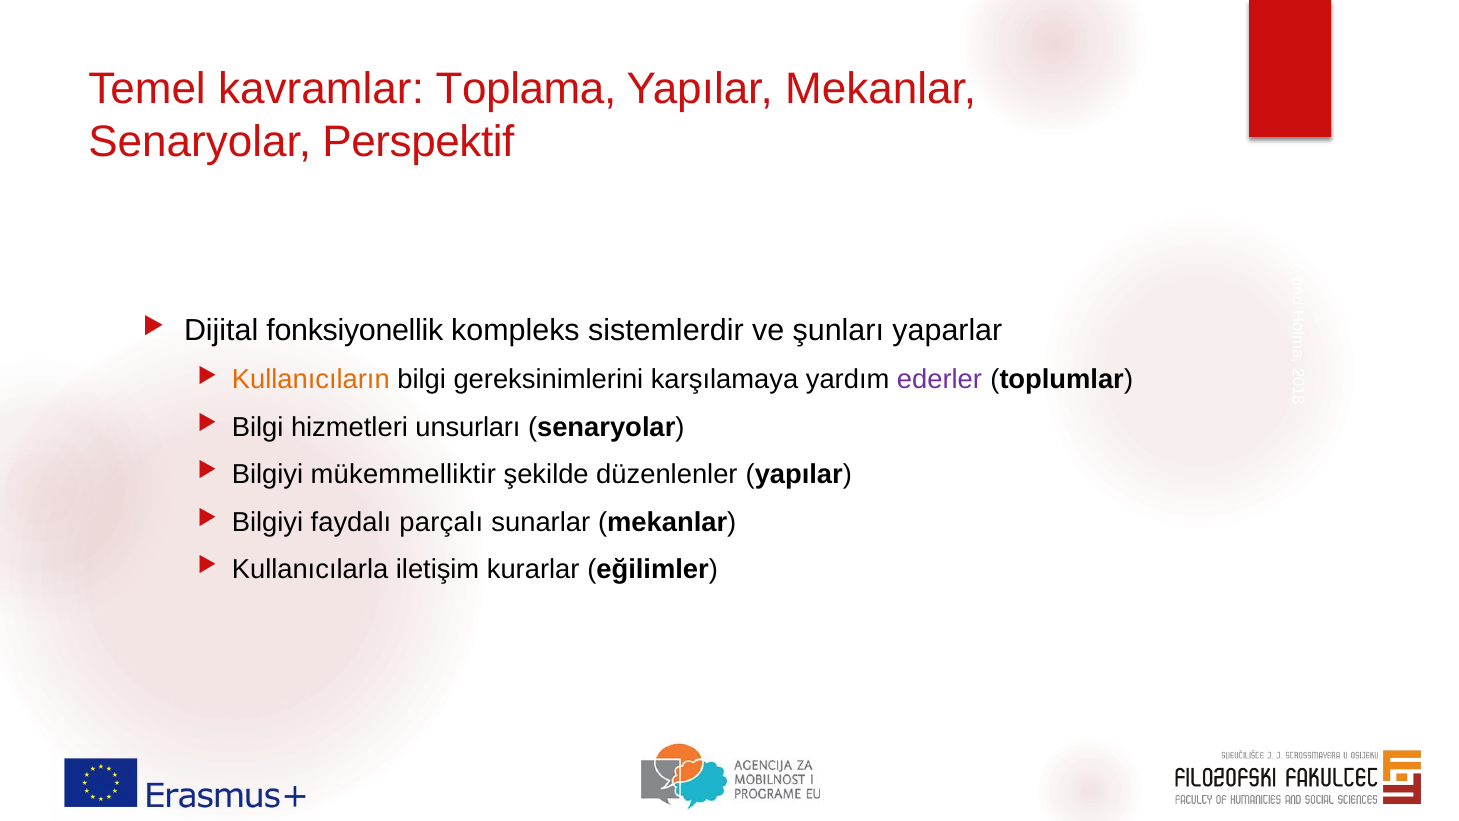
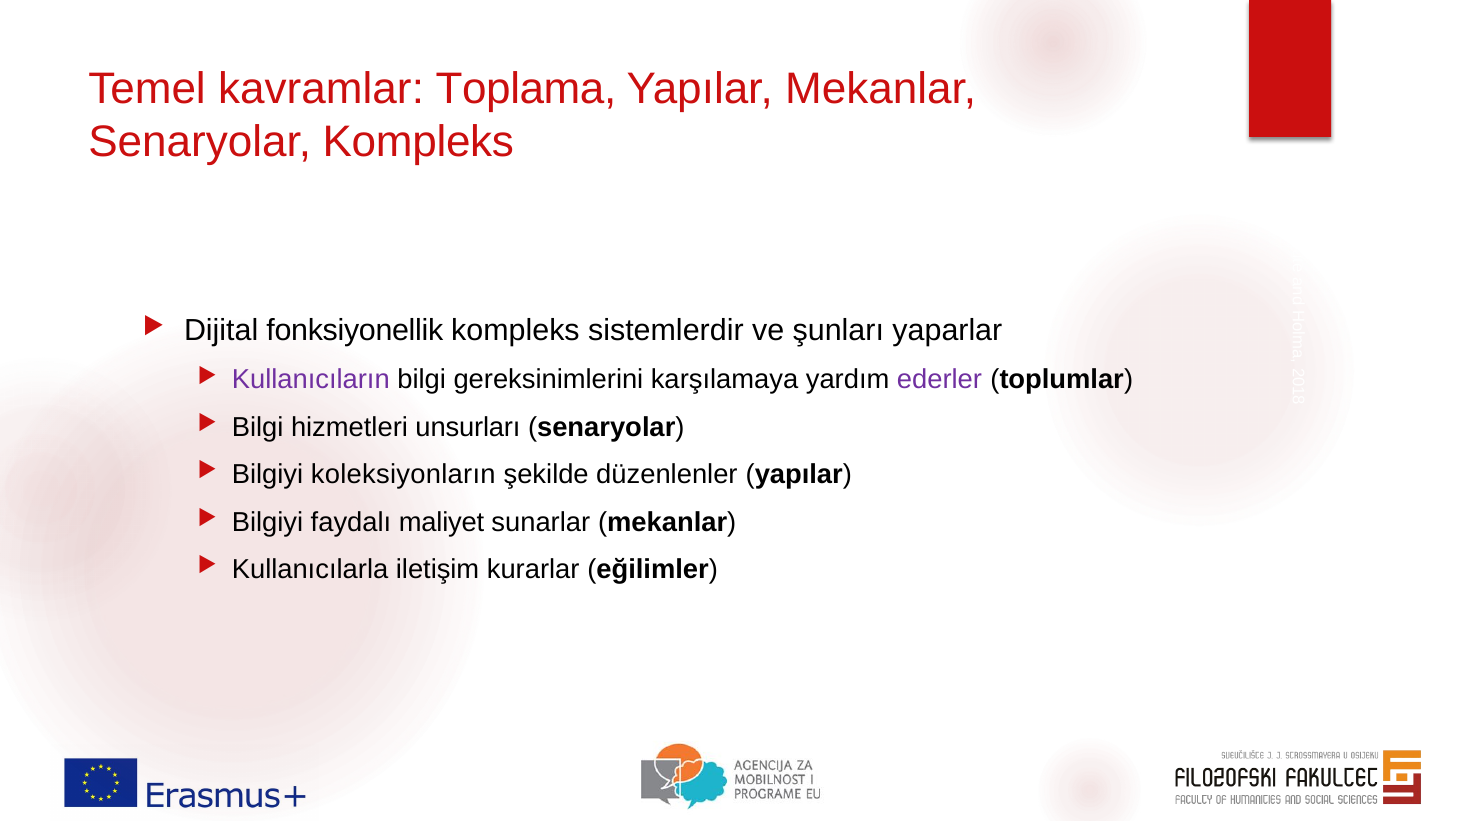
Senaryolar Perspektif: Perspektif -> Kompleks (418, 142)
Kullanıcıların colour: orange -> purple (311, 380)
mükemmelliktir: mükemmelliktir -> koleksiyonların (403, 474)
parçalı: parçalı -> maliyet (441, 522)
